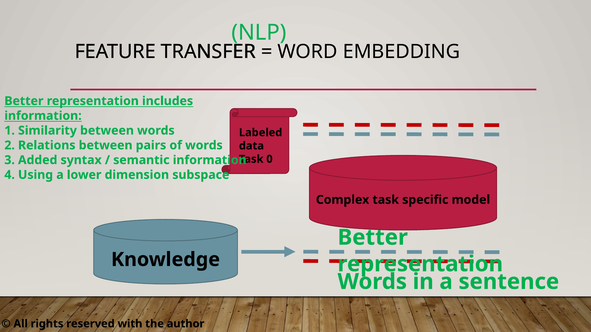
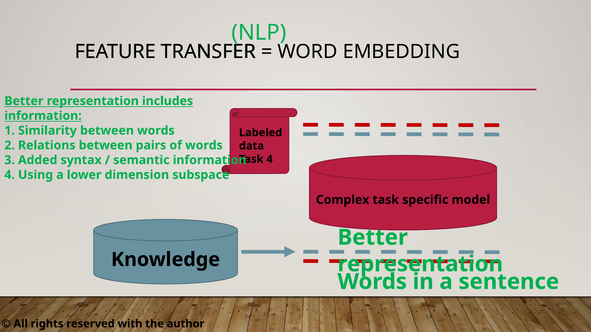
Task 0: 0 -> 4 (269, 159)
